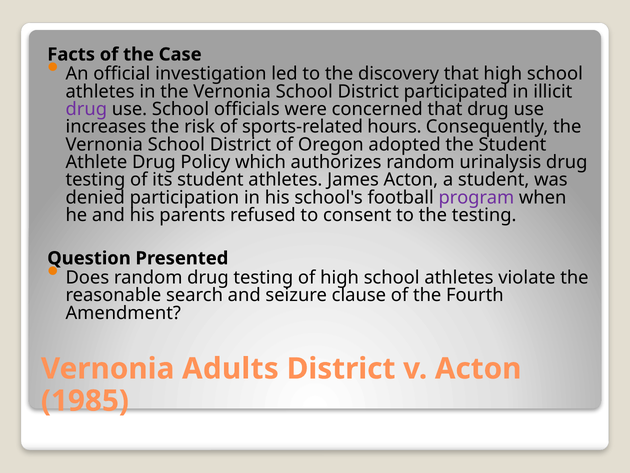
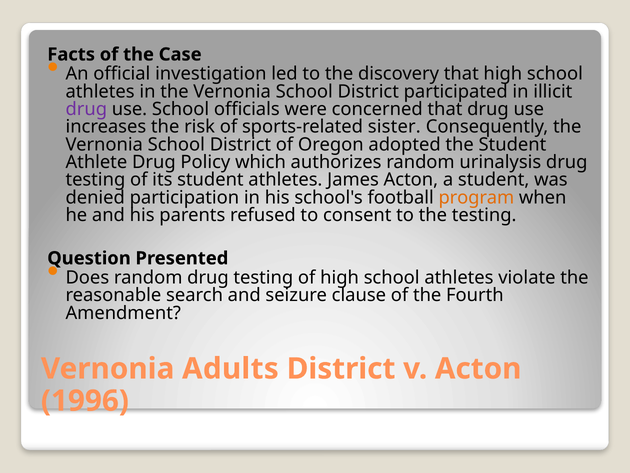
hours: hours -> sister (394, 127)
program colour: purple -> orange (476, 197)
1985: 1985 -> 1996 (85, 400)
